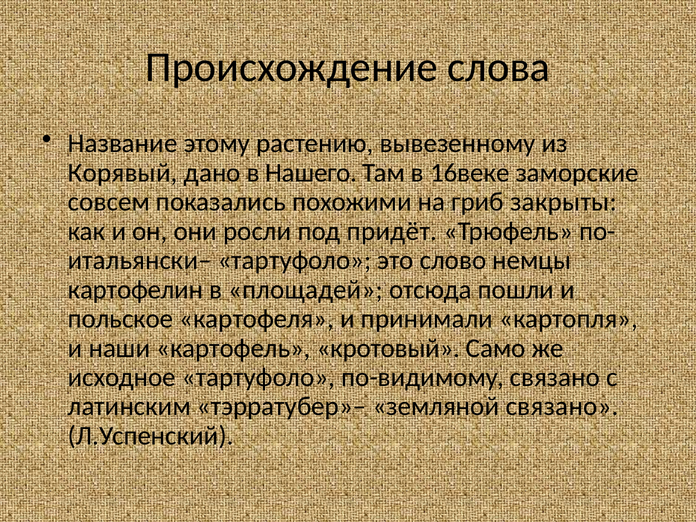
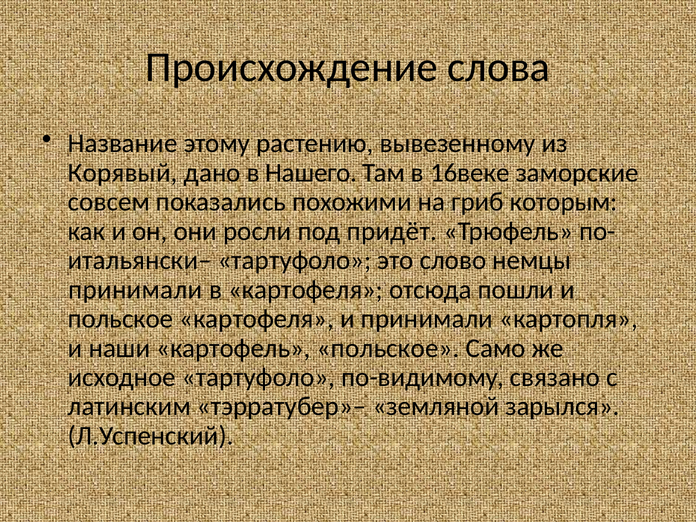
закрыты: закрыты -> которым (564, 202)
картофелин: картофелин -> принимали (135, 290)
в площадей: площадей -> картофеля (306, 290)
картофель кротовый: кротовый -> польское (388, 348)
земляной связано: связано -> зарылся (562, 407)
